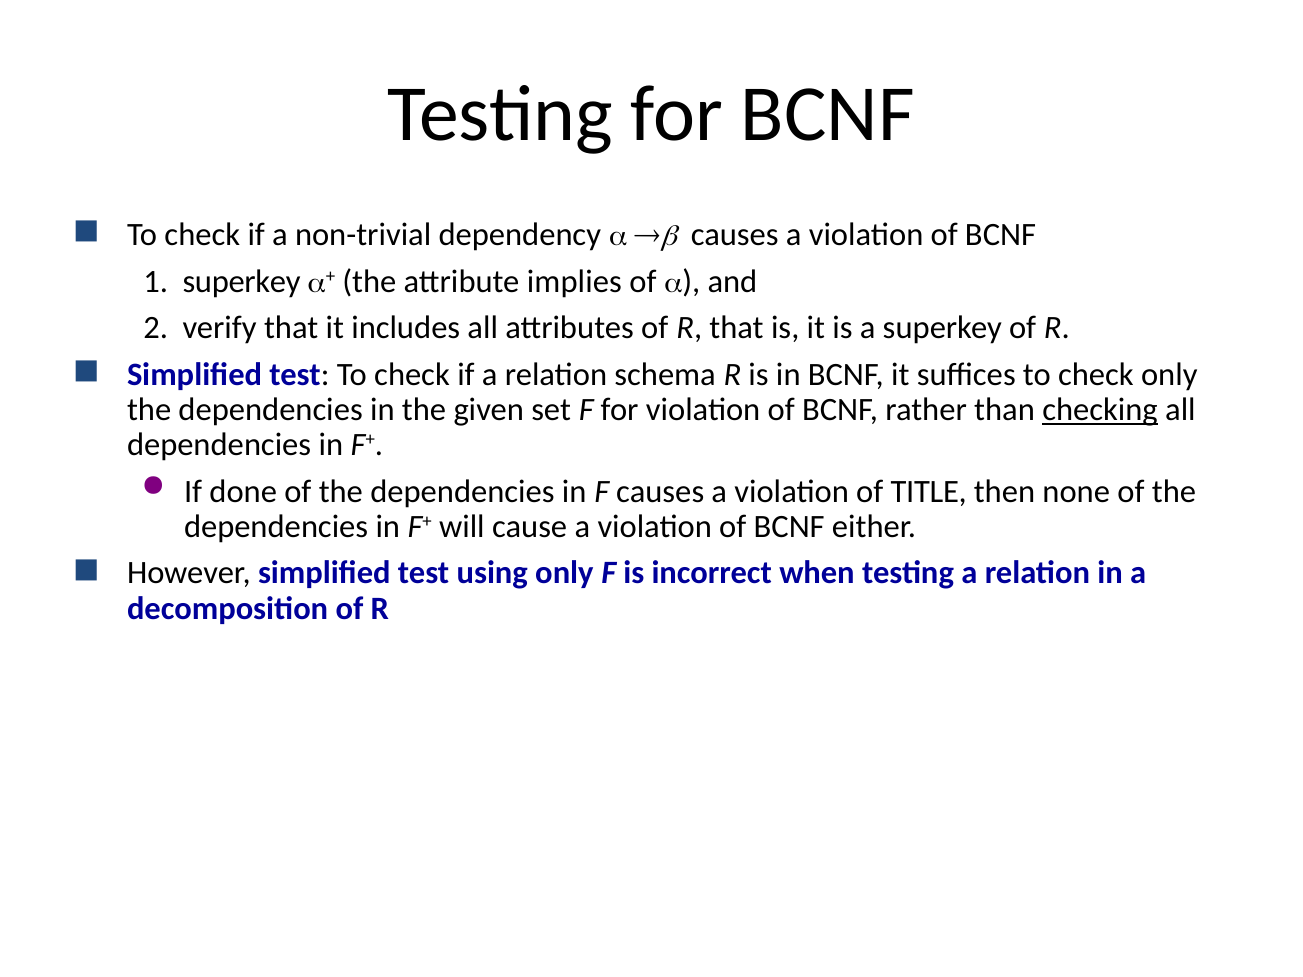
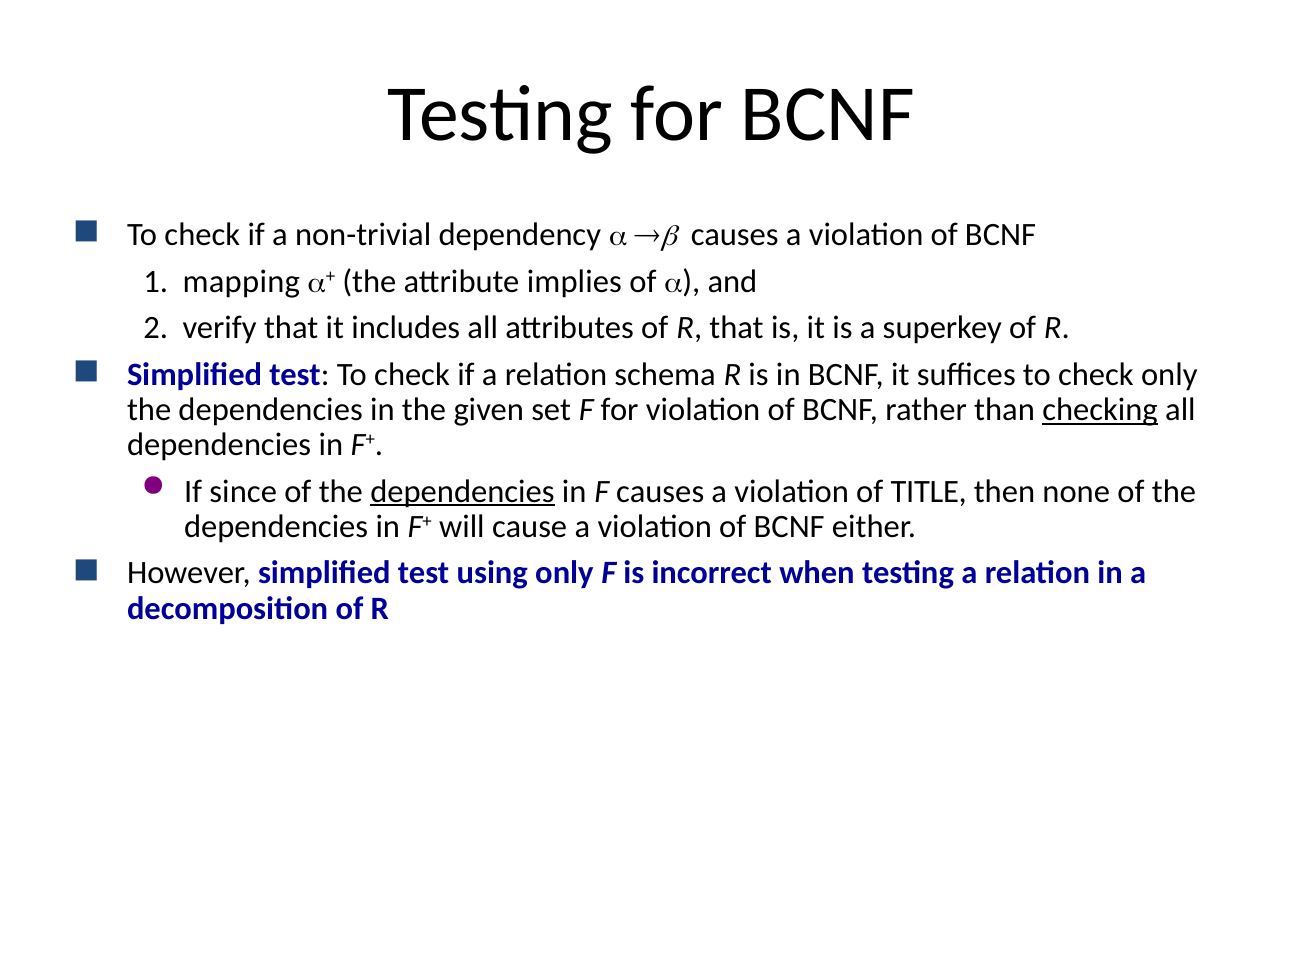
1 superkey: superkey -> mapping (241, 281)
done: done -> since (243, 491)
dependencies underline: none -> present (462, 491)
